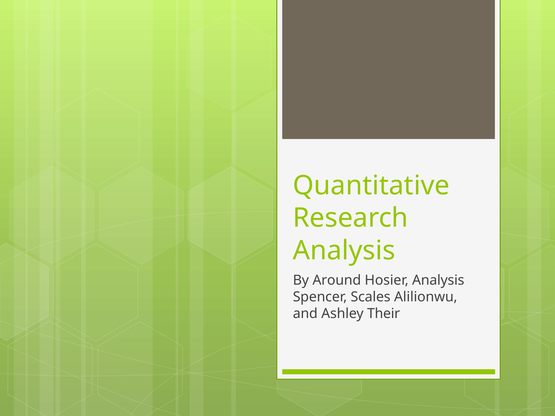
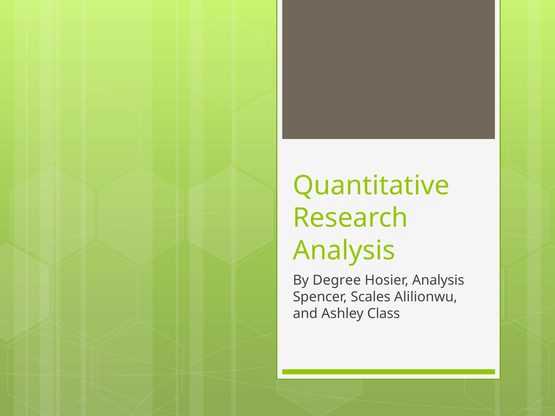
Around: Around -> Degree (337, 280)
Their: Their -> Class (384, 314)
